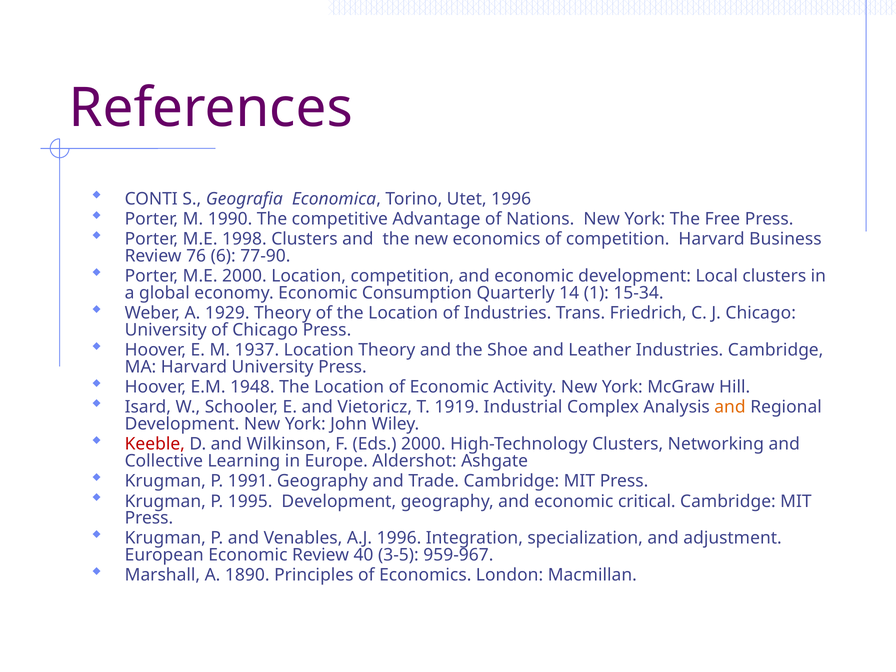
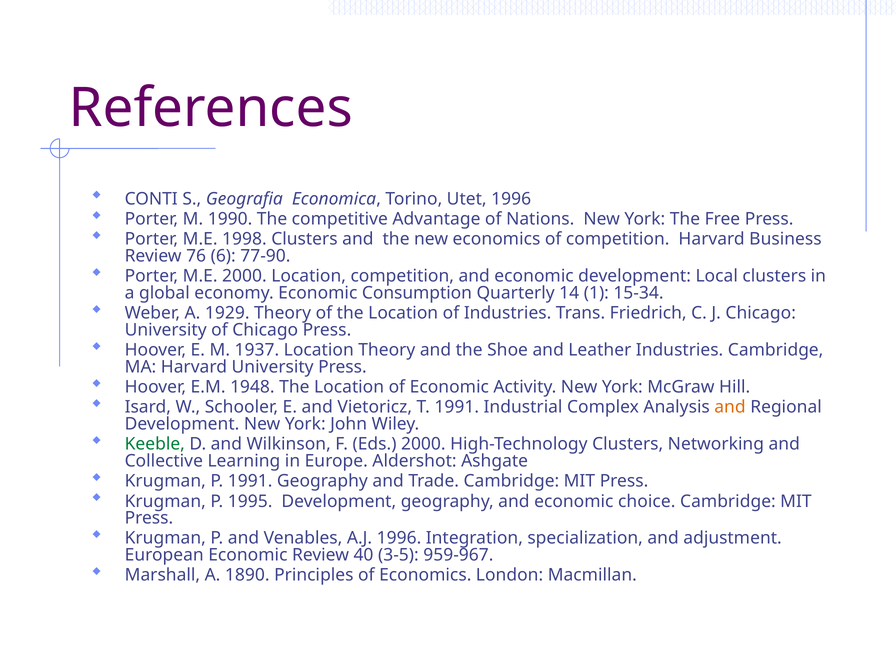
T 1919: 1919 -> 1991 (457, 407)
Keeble colour: red -> green (155, 444)
critical: critical -> choice (647, 501)
